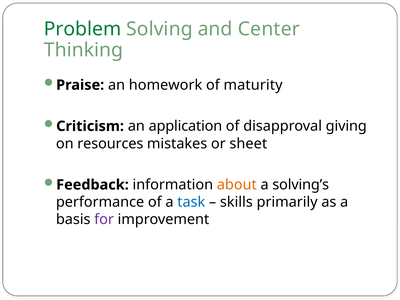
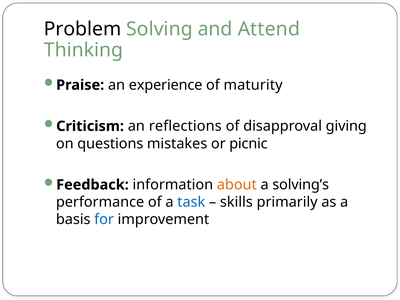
Problem colour: green -> black (83, 29)
Center: Center -> Attend (269, 29)
homework: homework -> experience (166, 85)
application: application -> reflections (185, 126)
resources: resources -> questions (110, 144)
sheet: sheet -> picnic (248, 144)
for colour: purple -> blue (104, 220)
